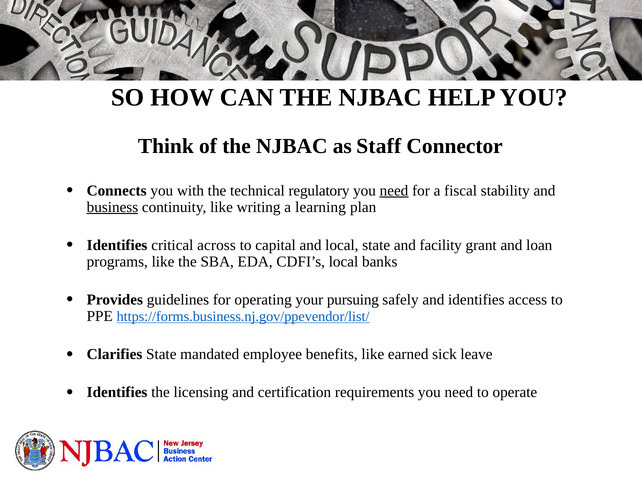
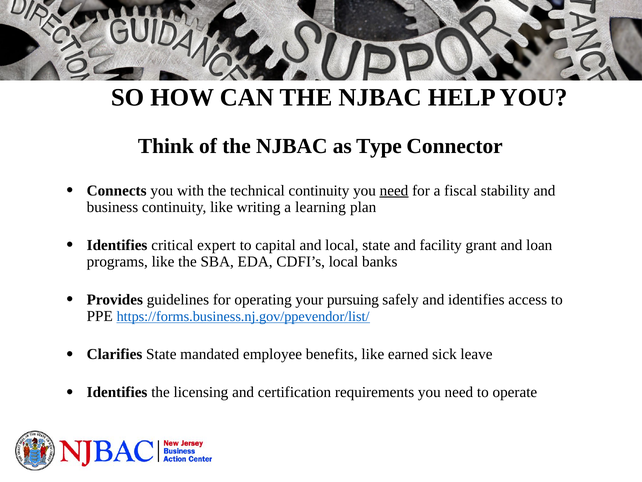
Staff: Staff -> Type (379, 146)
technical regulatory: regulatory -> continuity (319, 190)
business underline: present -> none (112, 207)
across: across -> expert (217, 245)
